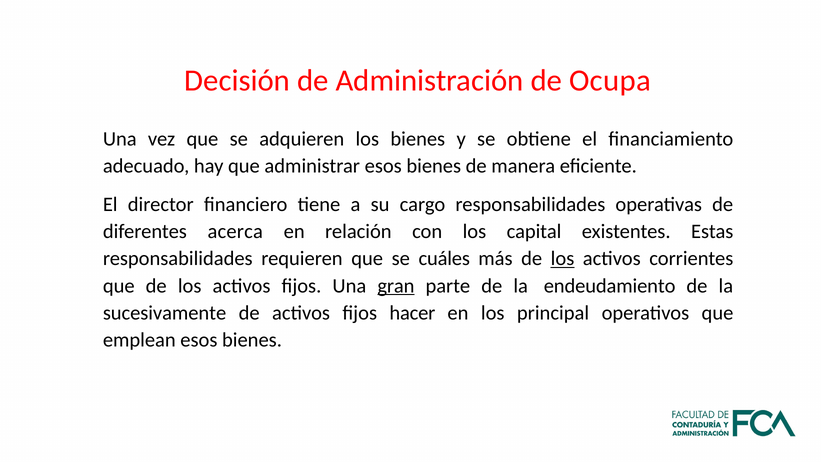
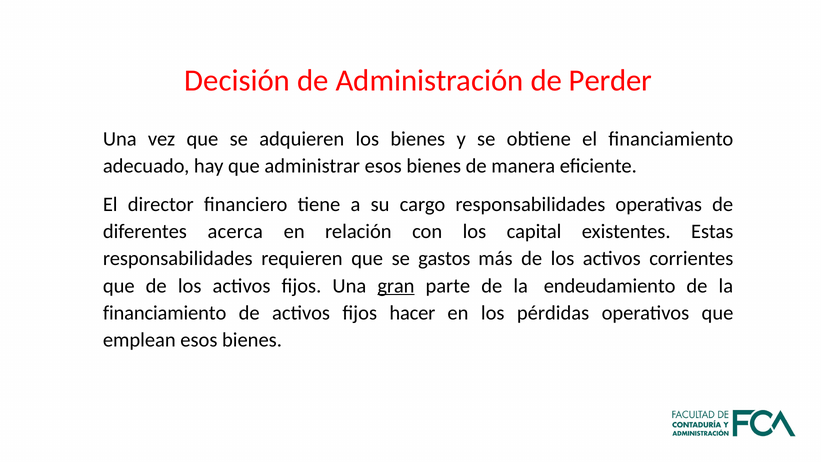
Ocupa: Ocupa -> Perder (610, 80)
cuáles: cuáles -> gastos (444, 259)
los underline: present -> none (563, 259)
sucesivamente: sucesivamente -> financiamiento (165, 313)
principal: principal -> pérdidas (553, 313)
